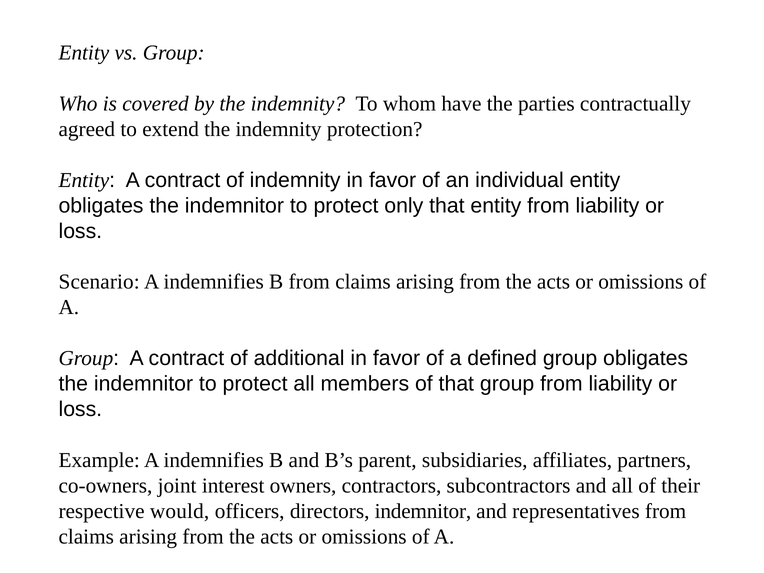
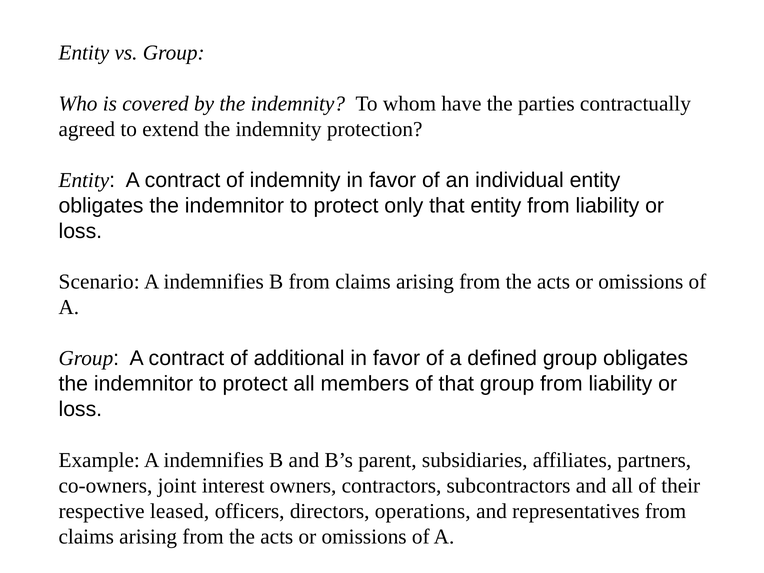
would: would -> leased (180, 511)
directors indemnitor: indemnitor -> operations (423, 511)
